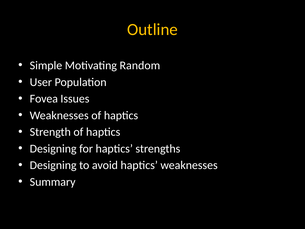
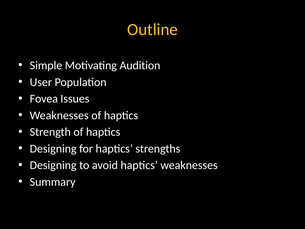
Random: Random -> Audition (140, 65)
